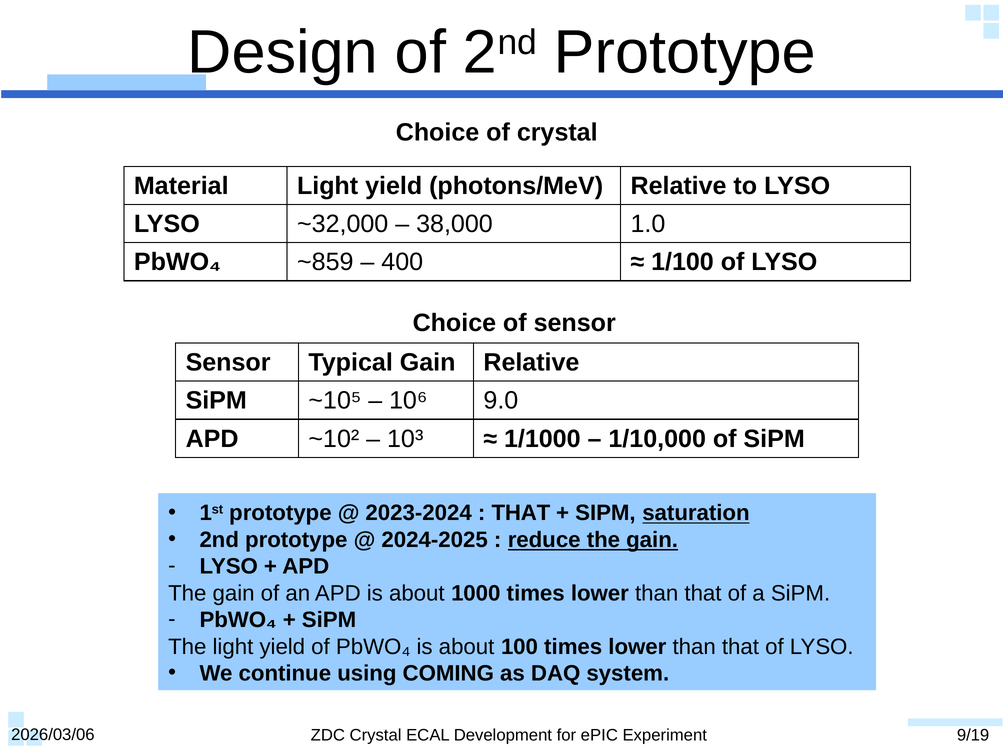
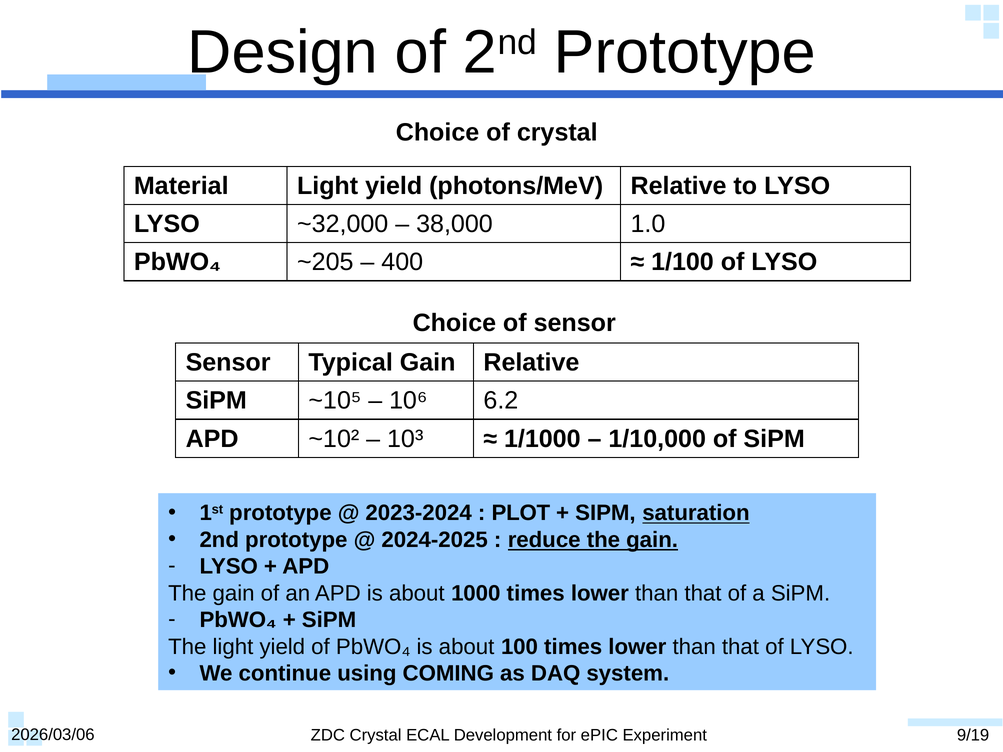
~859: ~859 -> ~205 (325, 262)
9.0: 9.0 -> 6.2 (501, 401)
THAT: THAT -> PLOT (521, 513)
